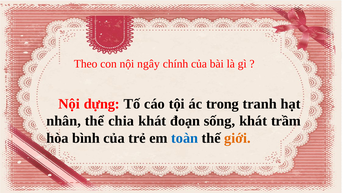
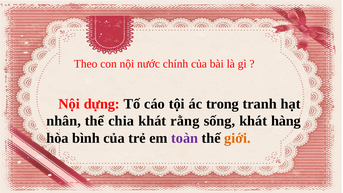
ngây: ngây -> nước (149, 64)
đoạn: đoạn -> rằng (185, 121)
trầm: trầm -> hàng (286, 121)
toàn colour: blue -> purple (185, 138)
